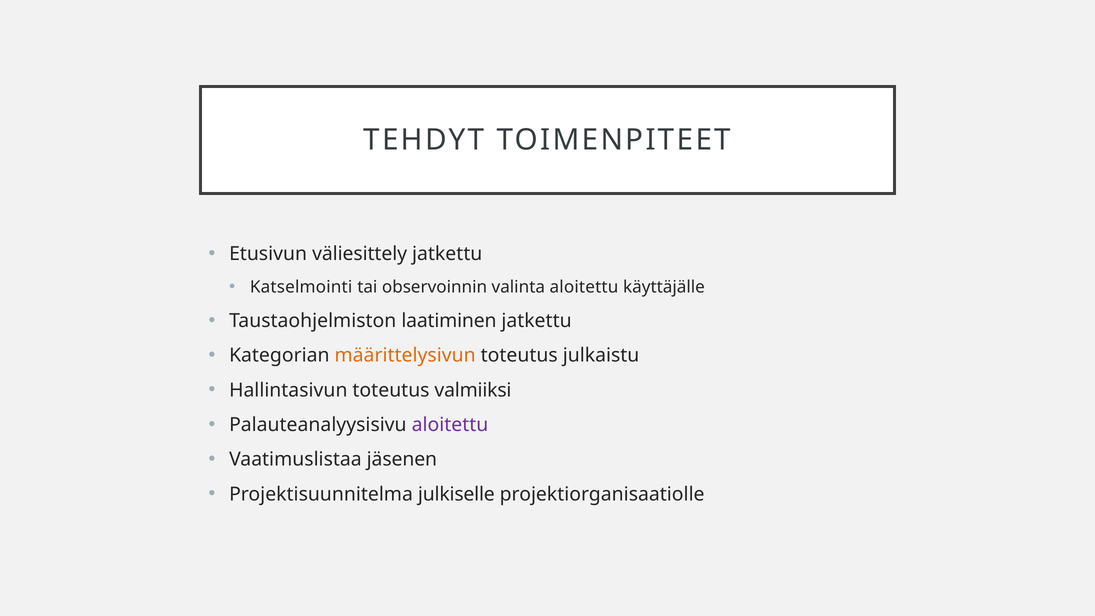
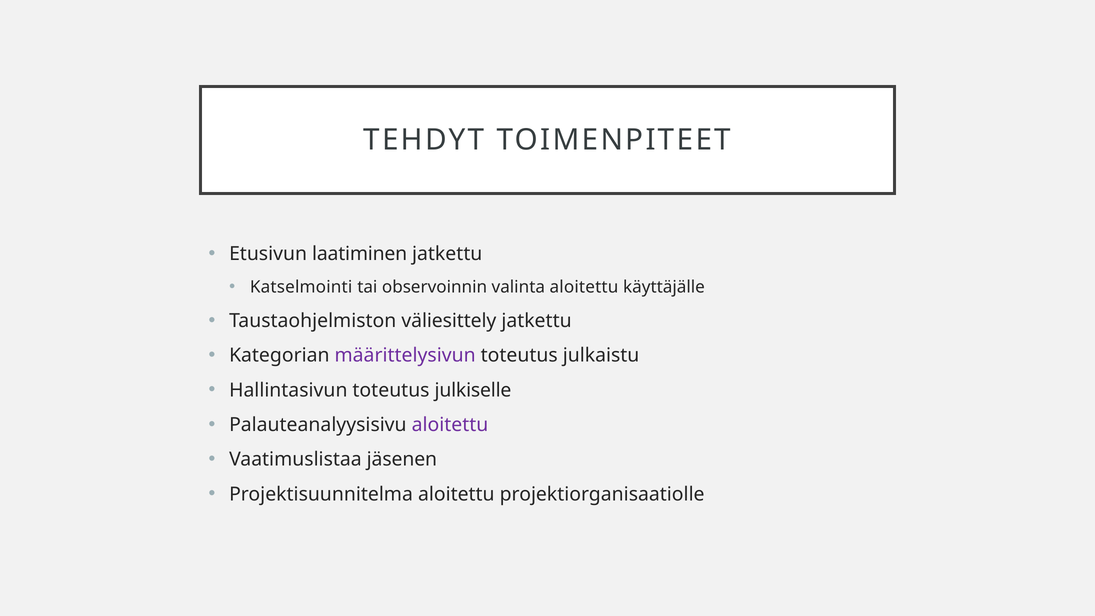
väliesittely: väliesittely -> laatiminen (360, 254)
laatiminen: laatiminen -> väliesittely (449, 321)
määrittelysivun colour: orange -> purple (405, 355)
valmiiksi: valmiiksi -> julkiselle (473, 390)
Projektisuunnitelma julkiselle: julkiselle -> aloitettu (456, 494)
